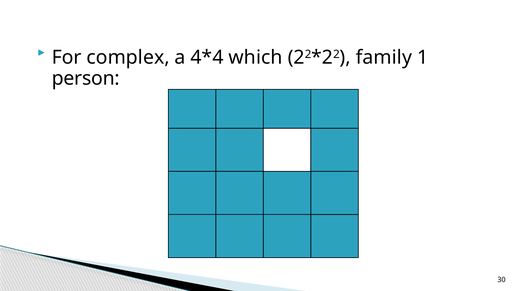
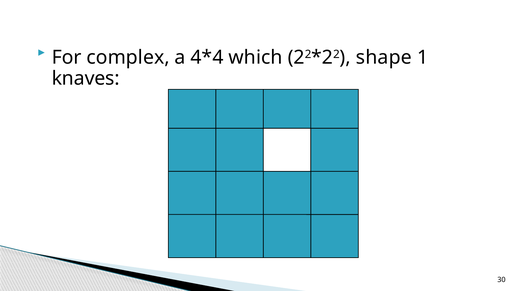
family: family -> shape (384, 58)
person: person -> knaves (86, 79)
